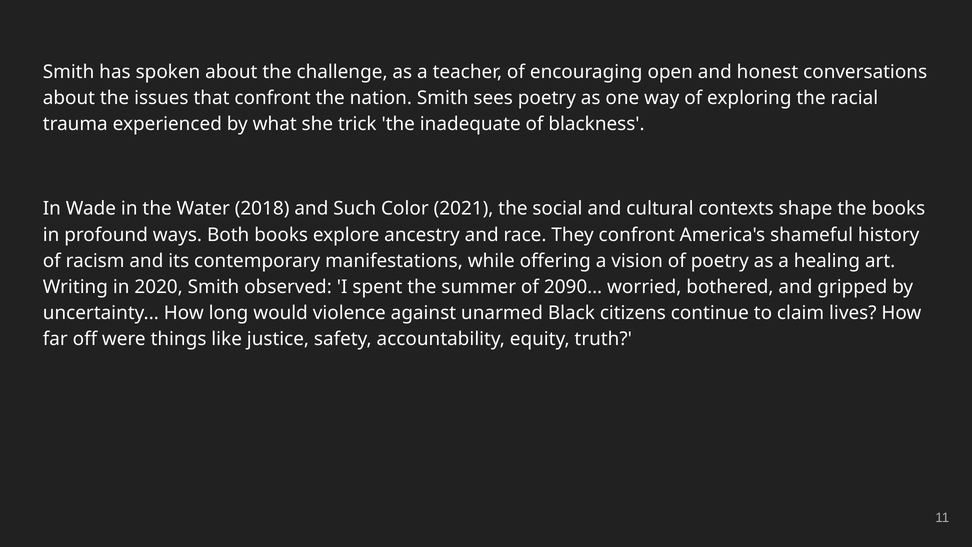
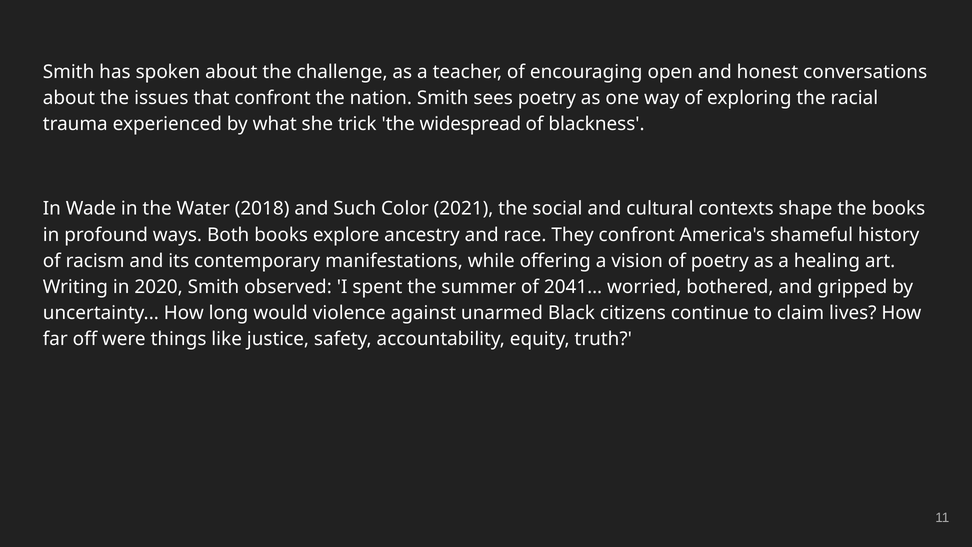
inadequate: inadequate -> widespread (470, 124)
2090…: 2090… -> 2041… (573, 287)
